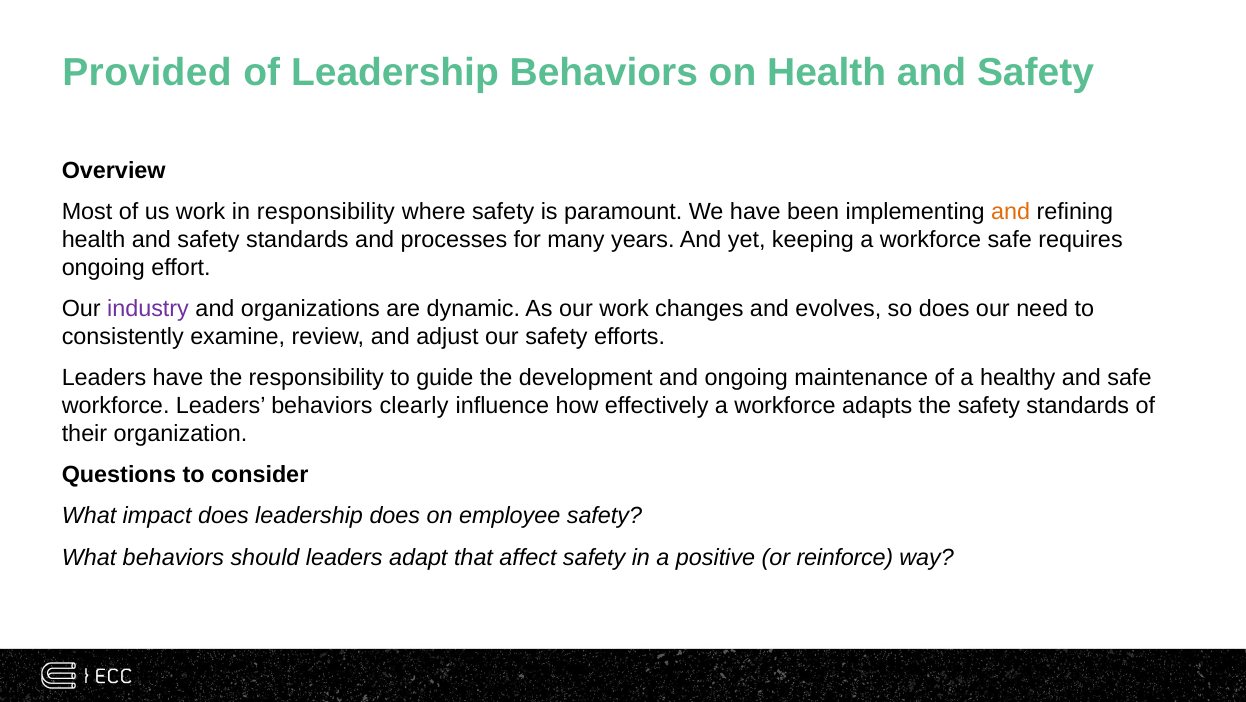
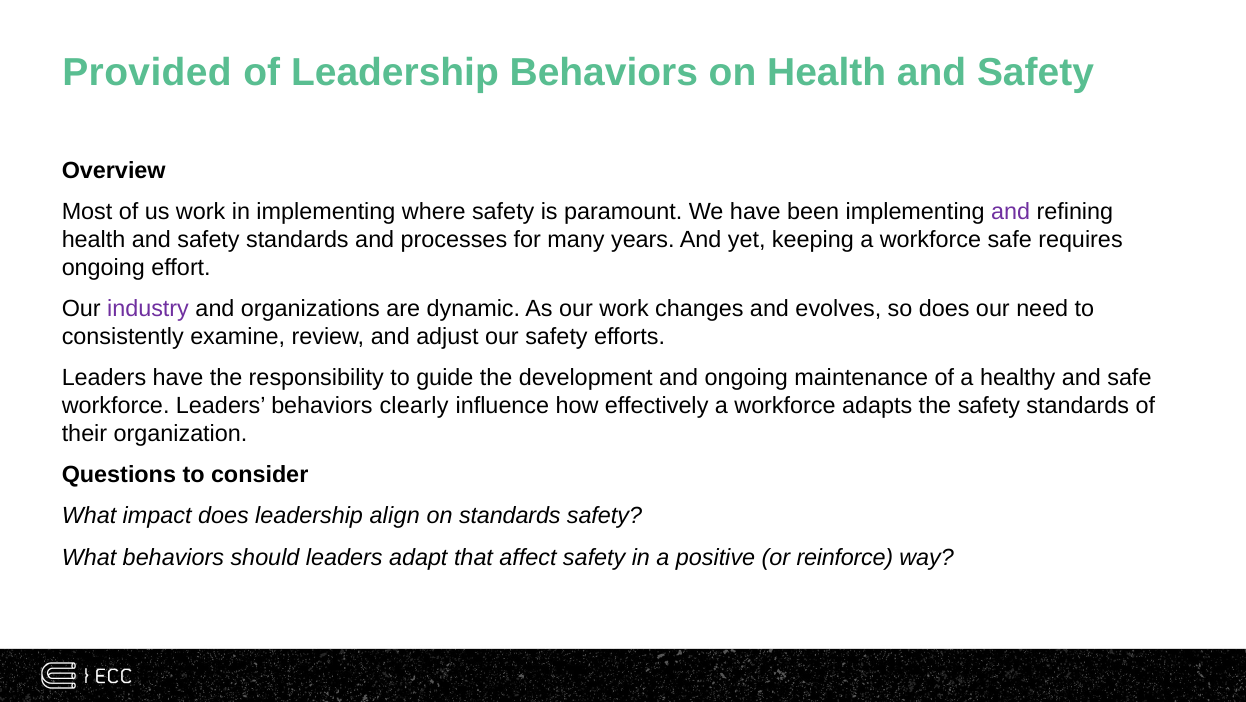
in responsibility: responsibility -> implementing (326, 211)
and colour: orange -> purple (1011, 211)
leadership does: does -> align (395, 516)
on employee: employee -> standards (510, 516)
